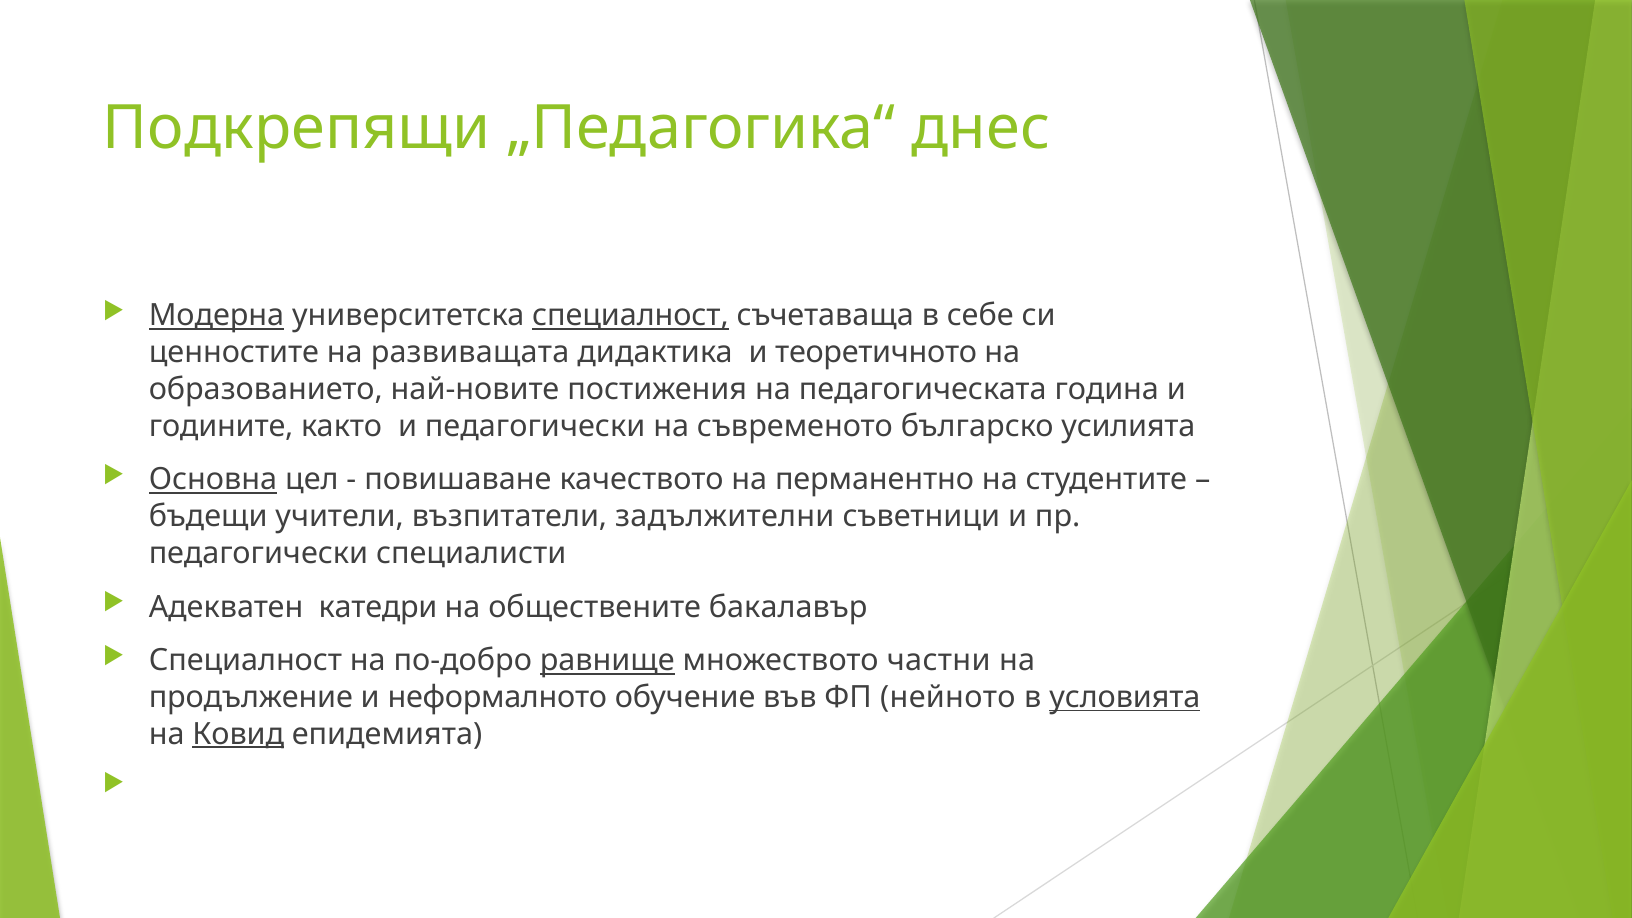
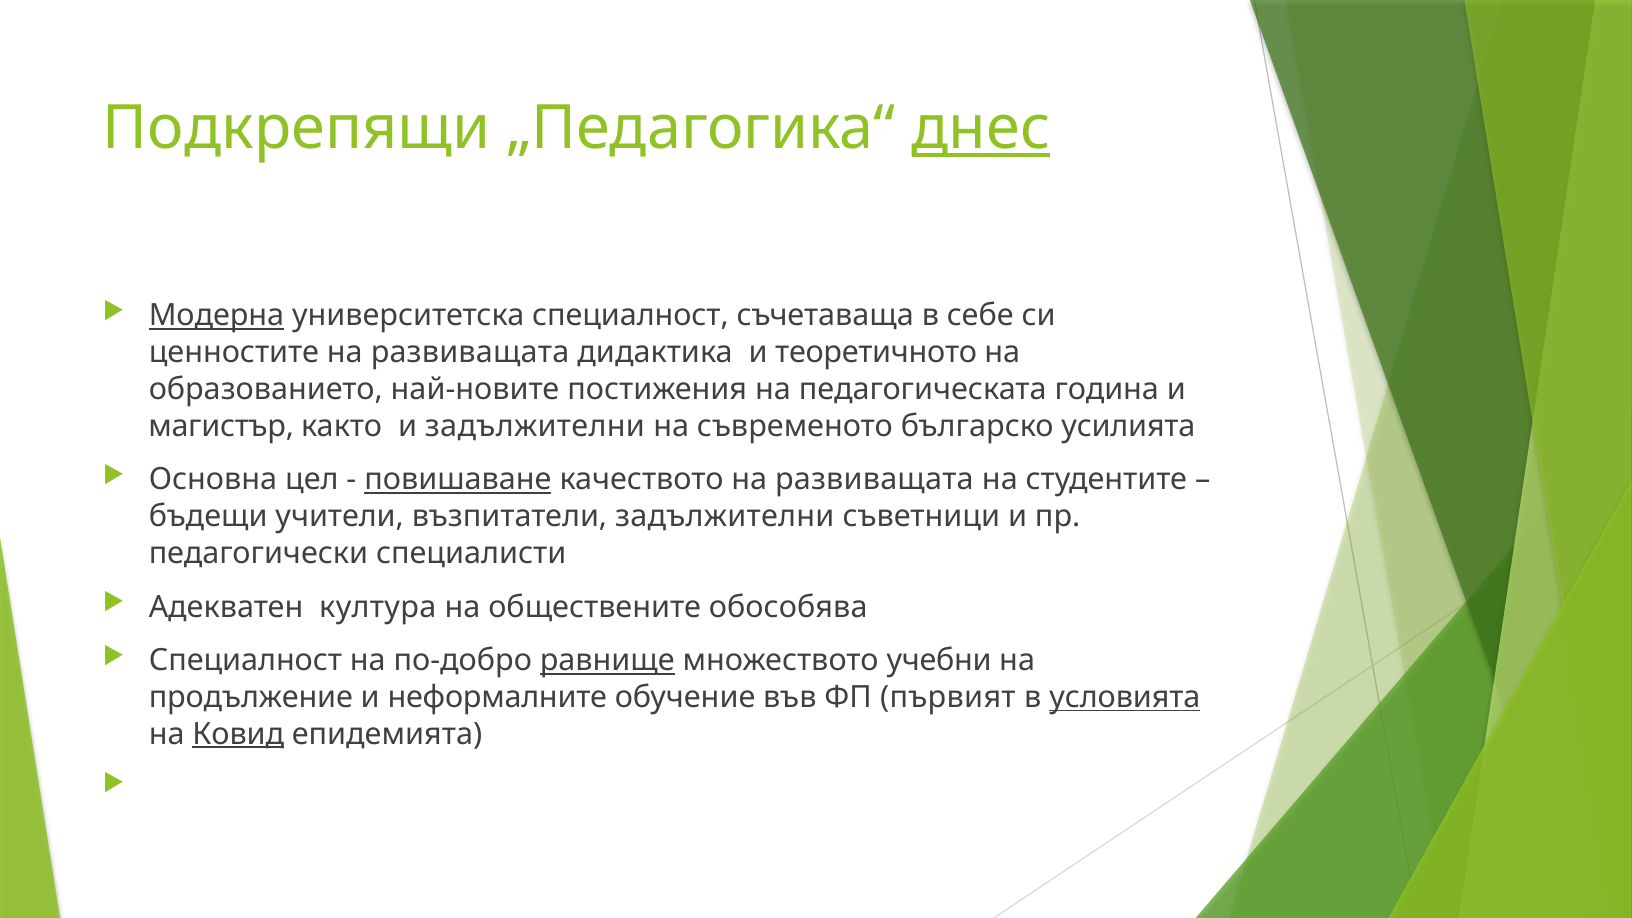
днес underline: none -> present (981, 129)
специалност underline: present -> none (630, 316)
годините: годините -> магистър (221, 426)
и педагогически: педагогически -> задължителни (535, 426)
Основна underline: present -> none (213, 480)
повишаване underline: none -> present (458, 480)
качеството на перманентно: перманентно -> развиващата (874, 480)
катедри: катедри -> култура (378, 607)
бакалавър: бакалавър -> обособява (788, 607)
частни: частни -> учебни (939, 661)
неформалното: неформалното -> неформалните (497, 697)
нейното: нейното -> първият (948, 697)
